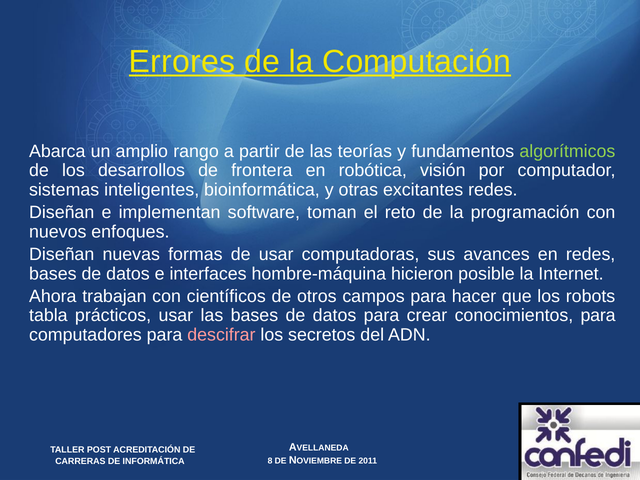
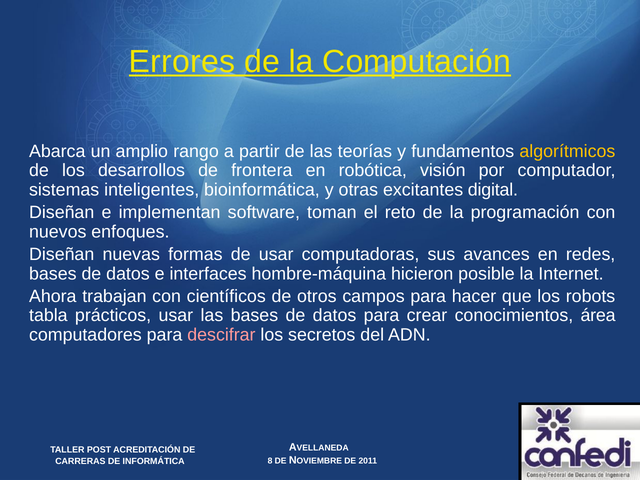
algorítmicos colour: light green -> yellow (567, 151)
excitantes redes: redes -> digital (493, 190)
conocimientos para: para -> área (598, 316)
